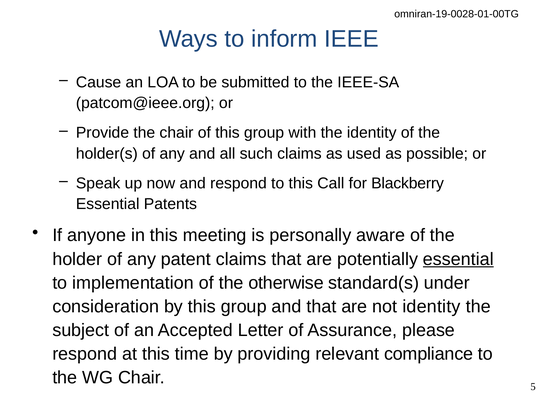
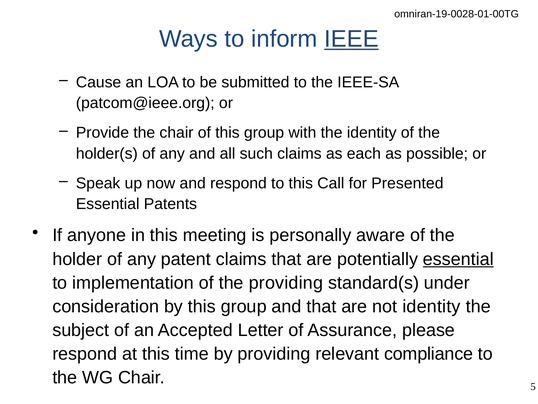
IEEE underline: none -> present (351, 39)
used: used -> each (364, 153)
Blackberry: Blackberry -> Presented (407, 183)
the otherwise: otherwise -> providing (286, 282)
